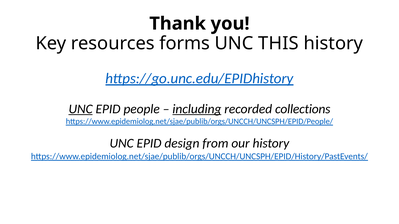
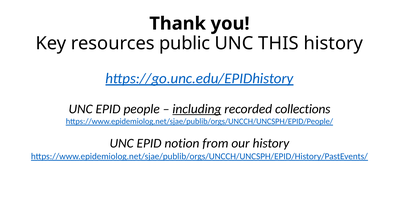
forms: forms -> public (185, 43)
UNC underline: present -> none (81, 109)
design: design -> notion (182, 144)
